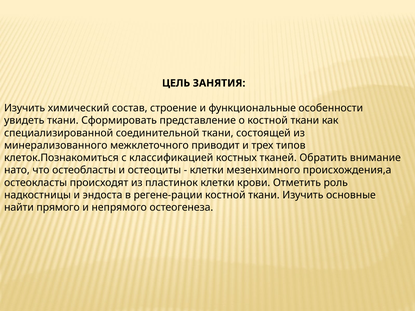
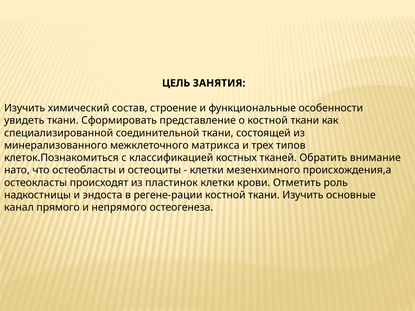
приводит: приводит -> матрикса (216, 145)
найти: найти -> канал (19, 208)
